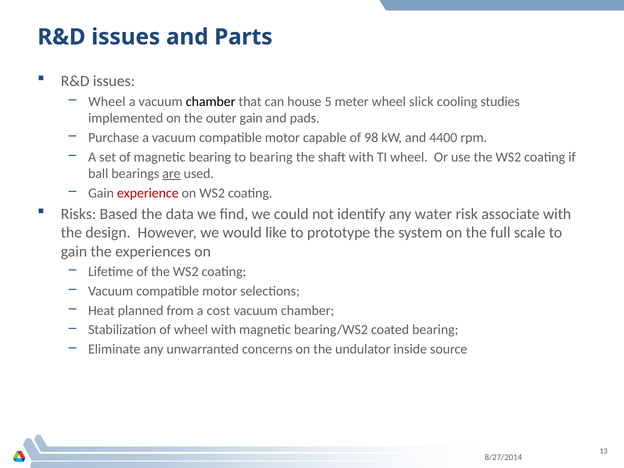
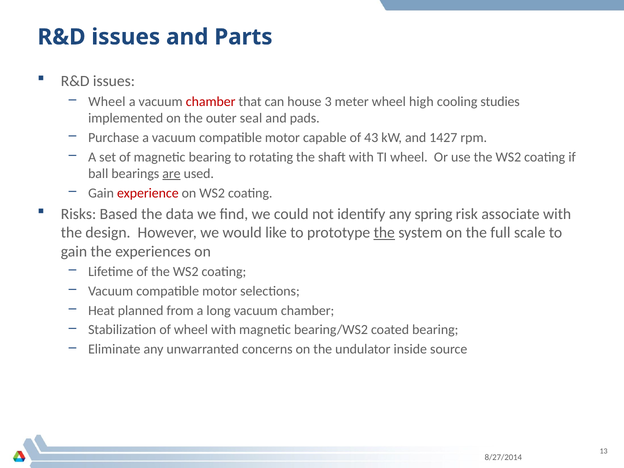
chamber colour: black -> red (211, 102)
5: 5 -> 3 (328, 102)
slick: slick -> high (421, 102)
outer gain: gain -> seal (251, 118)
98: 98 -> 43 (371, 138)
4400: 4400 -> 1427 (443, 138)
to bearing: bearing -> rotating (271, 157)
water: water -> spring (434, 214)
the underline: none -> present (384, 233)
cost: cost -> long (219, 310)
